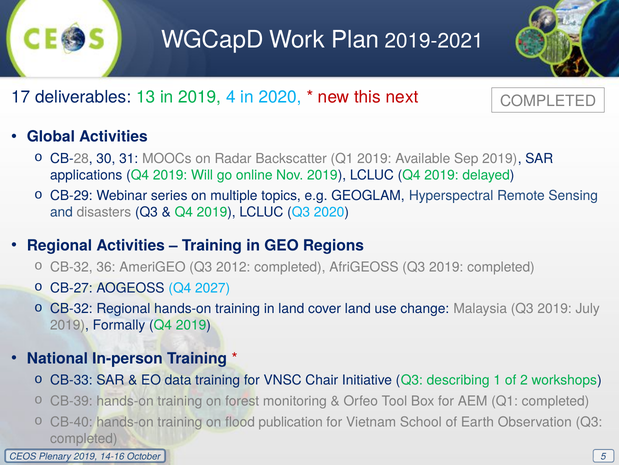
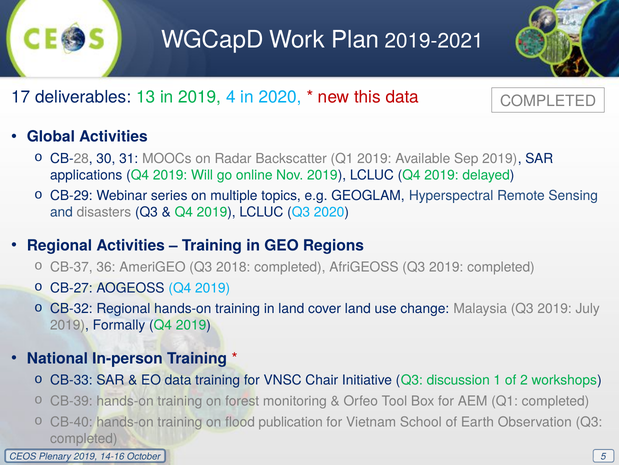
this next: next -> data (402, 97)
CB-32: CB-32 -> CB-37 (71, 267)
2012: 2012 -> 2018 (233, 267)
AOGEOSS Q4 2027: 2027 -> 2019 (213, 288)
describing: describing -> discussion (458, 380)
